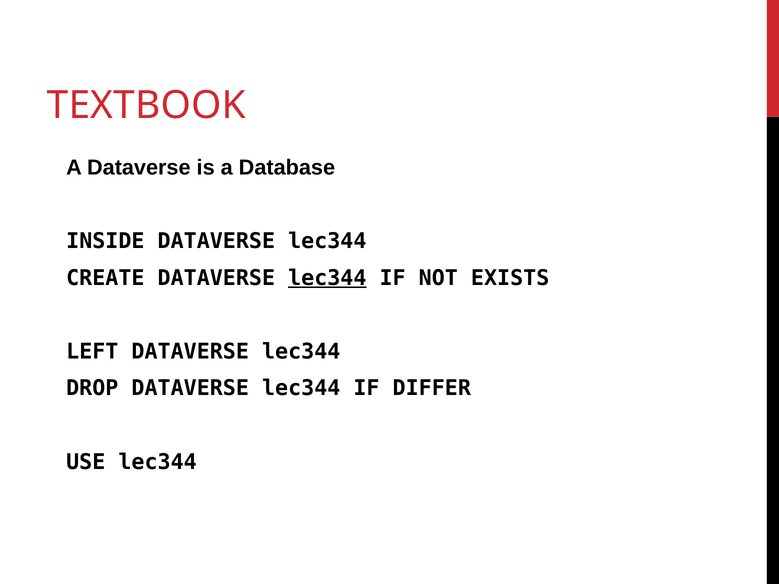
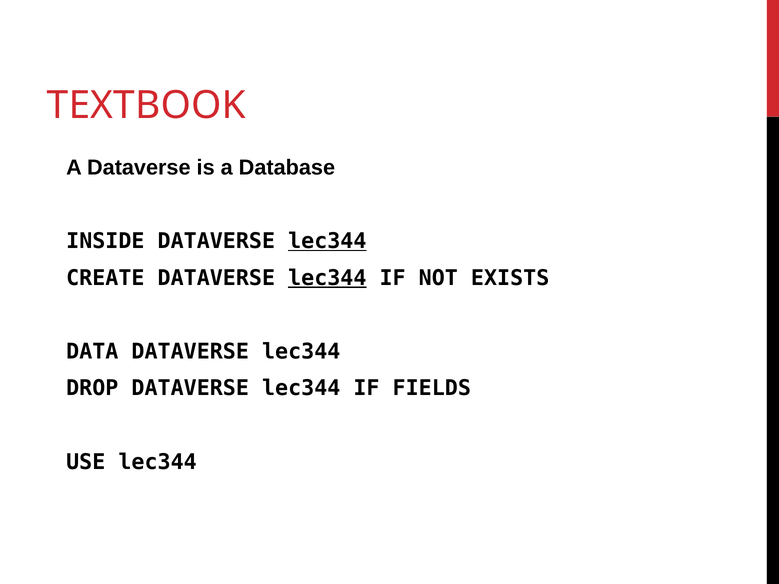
lec344 underline: none -> present (327, 241)
LEFT: LEFT -> DATA (92, 352)
DIFFER: DIFFER -> FIELDS (432, 389)
